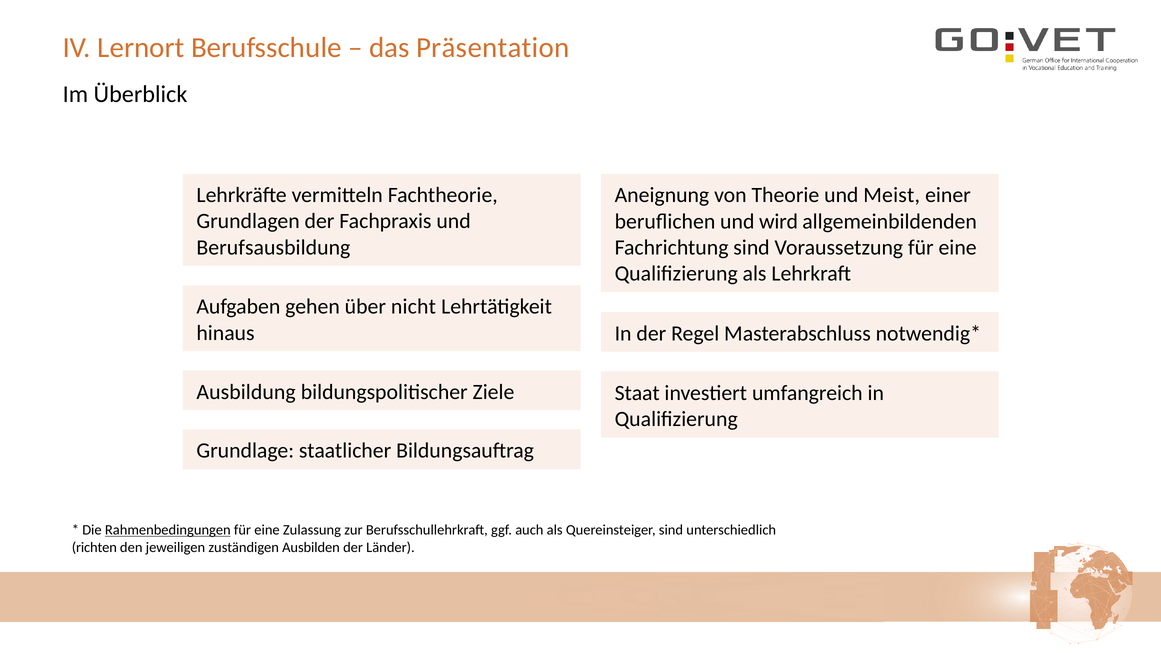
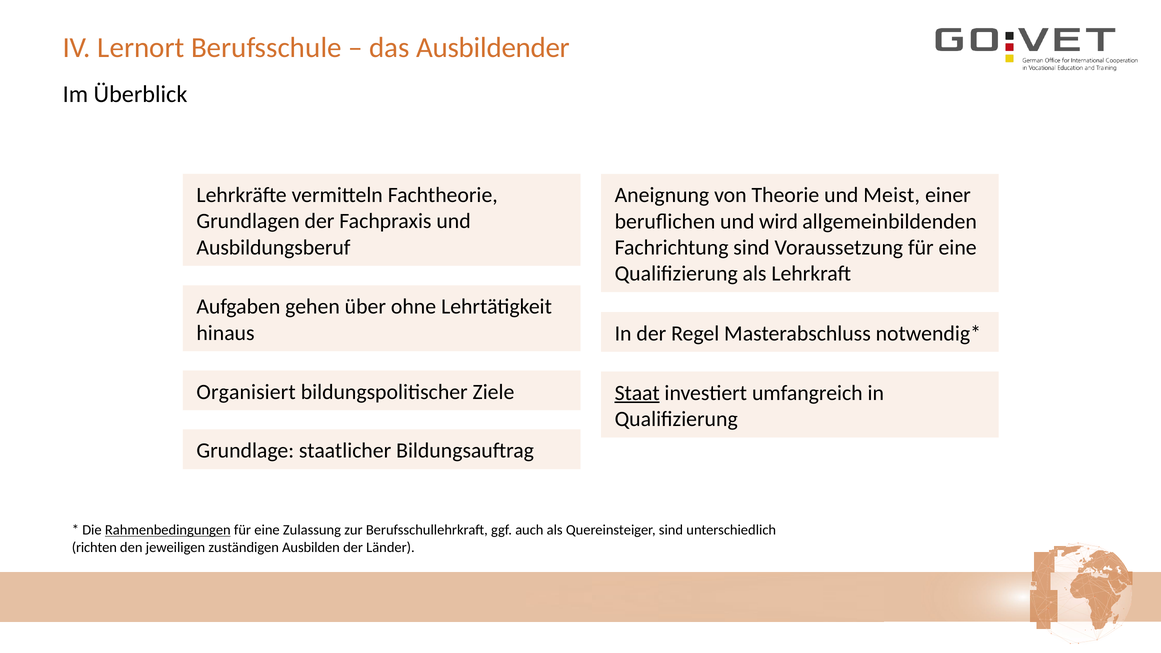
Präsentation: Präsentation -> Ausbildender (493, 48)
Berufsausbildung: Berufsausbildung -> Ausbildungsberuf (273, 247)
nicht: nicht -> ohne (414, 307)
Ausbildung: Ausbildung -> Organisiert (246, 392)
Staat underline: none -> present (637, 393)
